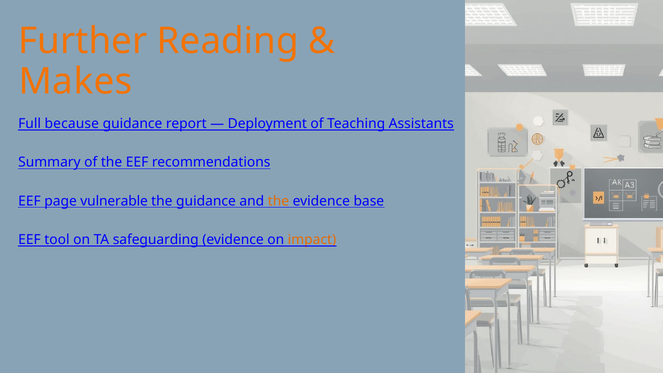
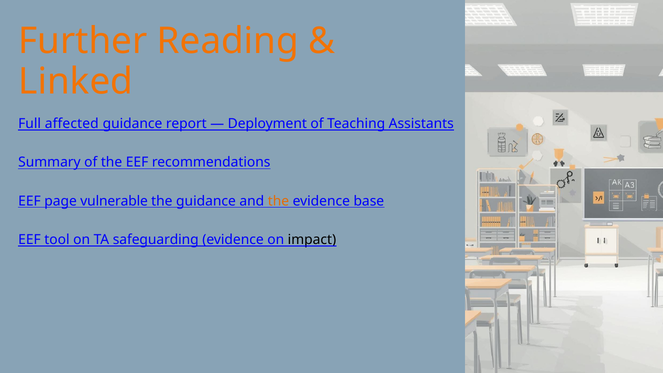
Makes: Makes -> Linked (76, 82)
because: because -> affected (72, 124)
impact colour: orange -> black (312, 240)
